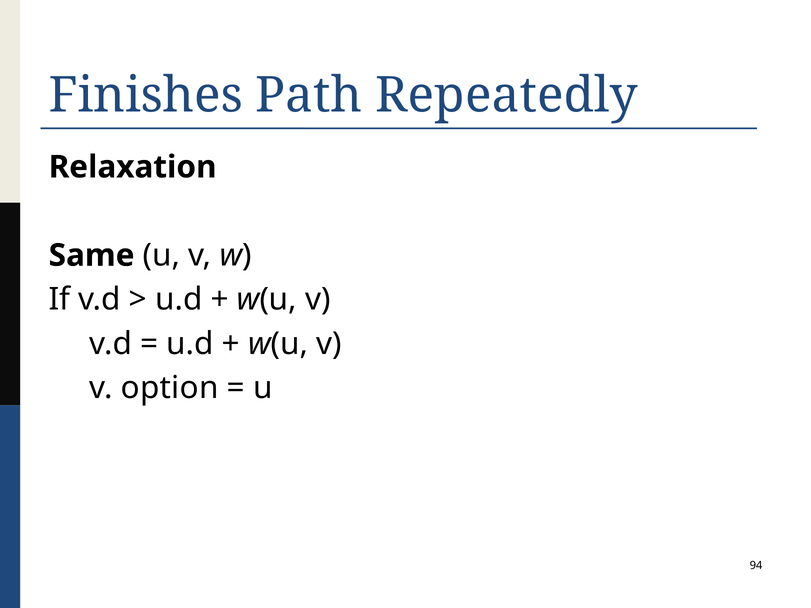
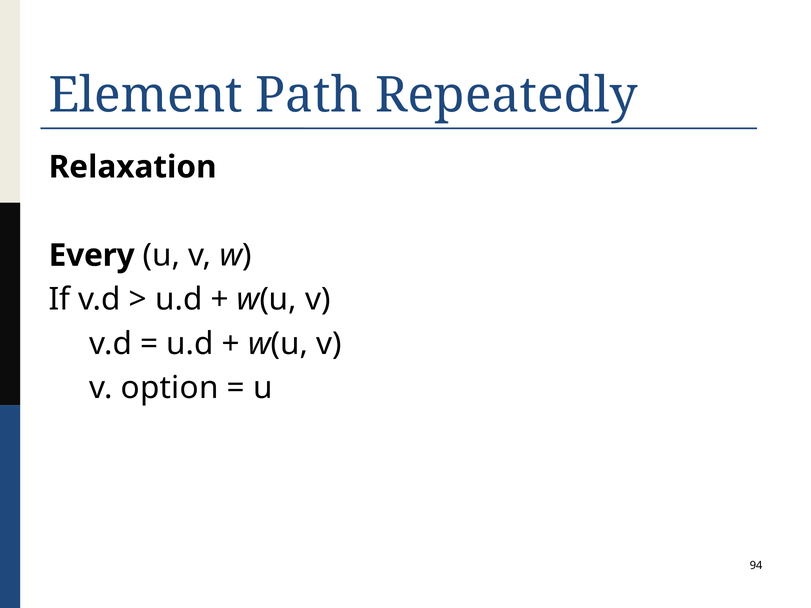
Finishes: Finishes -> Element (146, 95)
Same: Same -> Every (92, 255)
